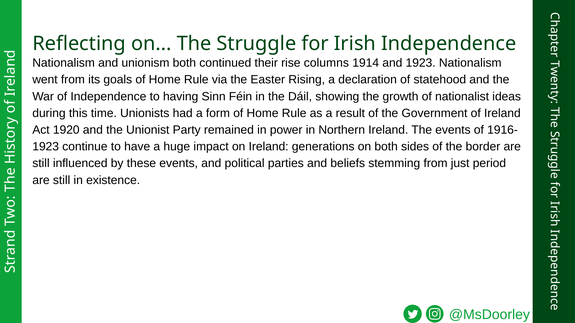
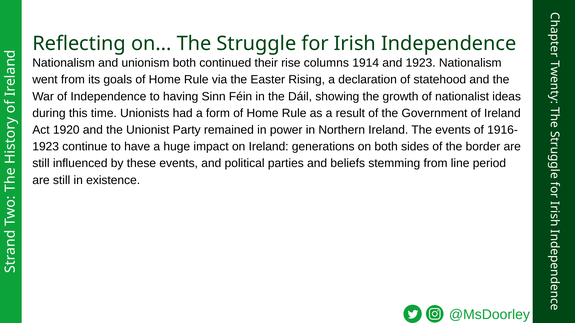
just: just -> line (460, 164)
